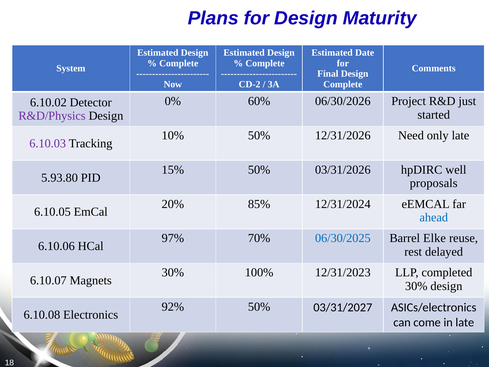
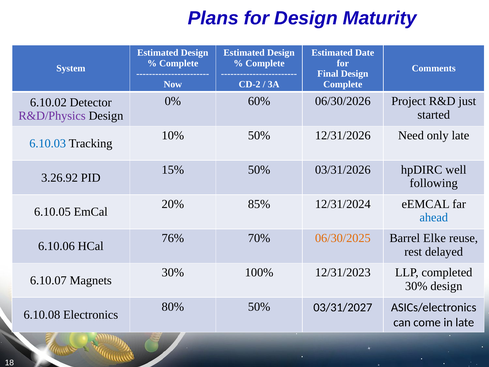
6.10.03 colour: purple -> blue (48, 143)
5.93.80: 5.93.80 -> 3.26.92 (60, 178)
proposals: proposals -> following (434, 183)
97%: 97% -> 76% (173, 238)
06/30/2025 colour: blue -> orange (343, 238)
92%: 92% -> 80% (173, 307)
